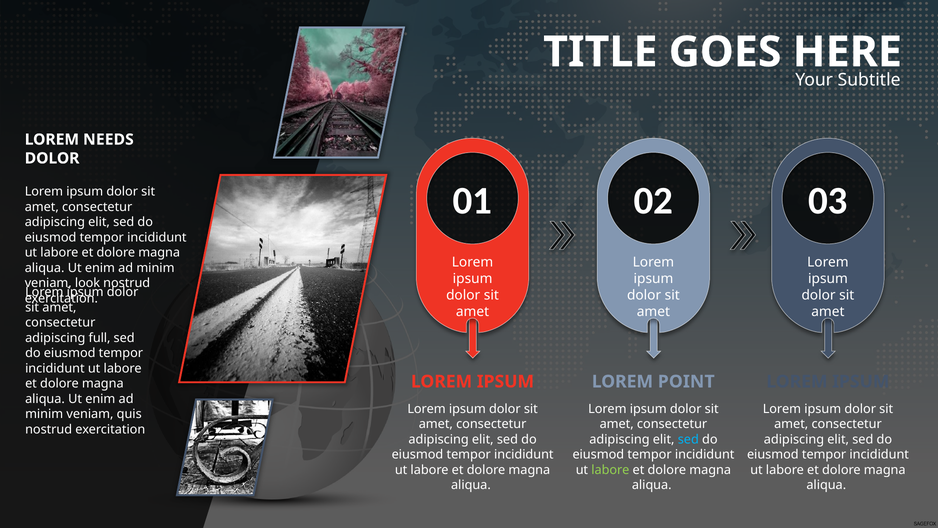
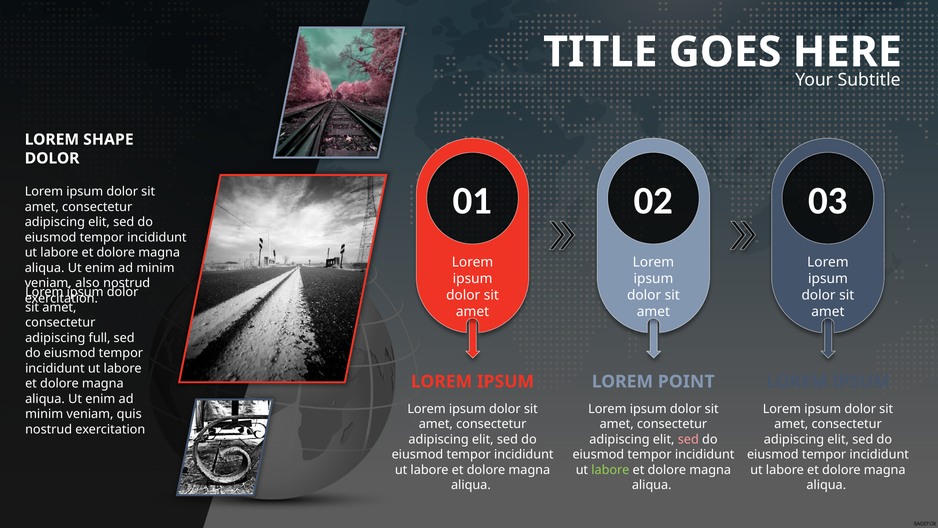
NEEDS: NEEDS -> SHAPE (108, 139)
look: look -> also (87, 283)
sed colour: light blue -> pink (688, 439)
